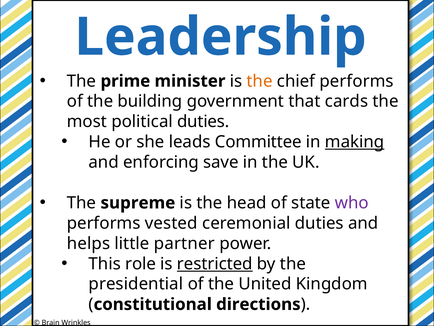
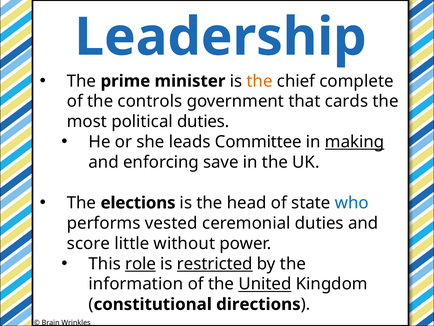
chief performs: performs -> complete (357, 81)
building: building -> controls (150, 101)
supreme: supreme -> elections (138, 203)
who colour: purple -> blue (352, 203)
helps: helps -> score (89, 243)
partner: partner -> without (184, 243)
role underline: none -> present (141, 263)
presidential: presidential -> information (136, 284)
United underline: none -> present (265, 284)
